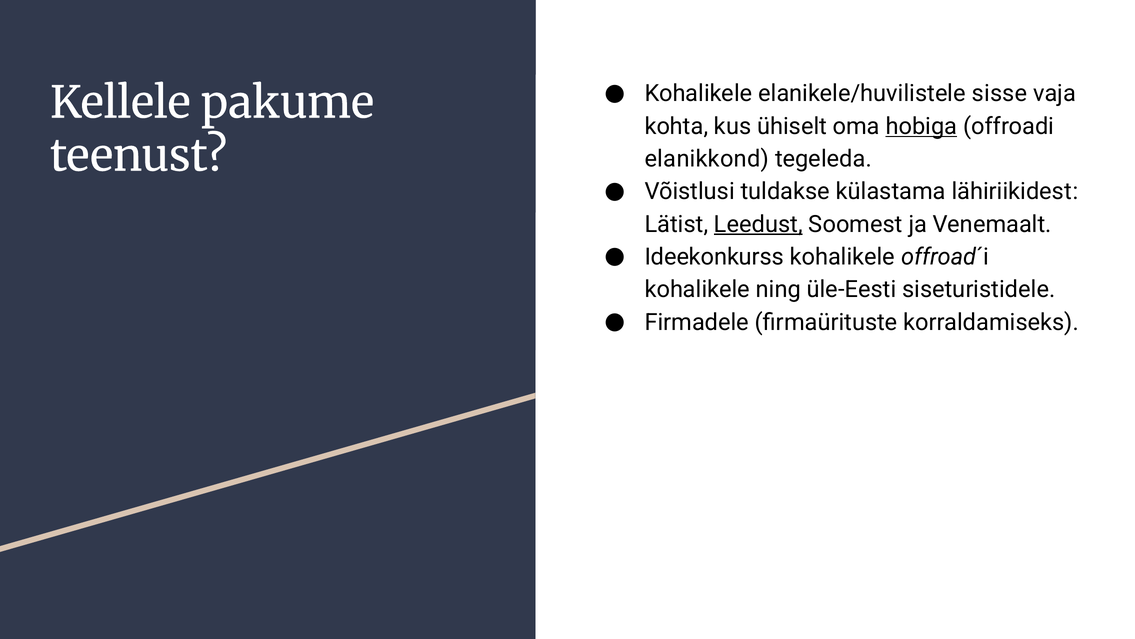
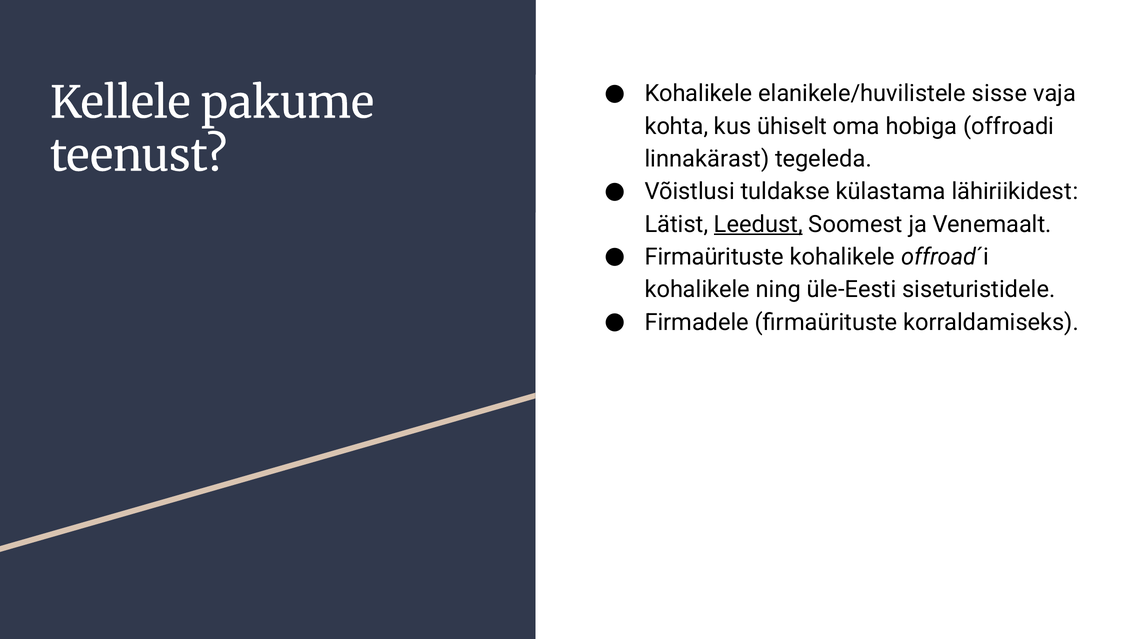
hobiga underline: present -> none (921, 126)
elanikkond: elanikkond -> linnakärast (707, 159)
Ideekonkurss: Ideekonkurss -> Firmaürituste (714, 257)
